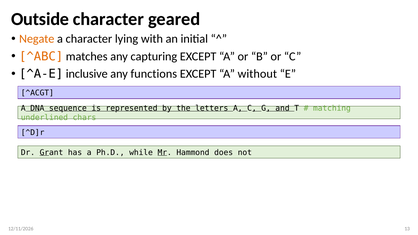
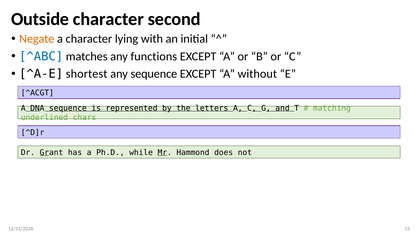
geared: geared -> second (174, 19)
^ABC colour: orange -> blue (41, 56)
capturing: capturing -> functions (154, 56)
inclusive: inclusive -> shortest (87, 74)
any functions: functions -> sequence (154, 74)
